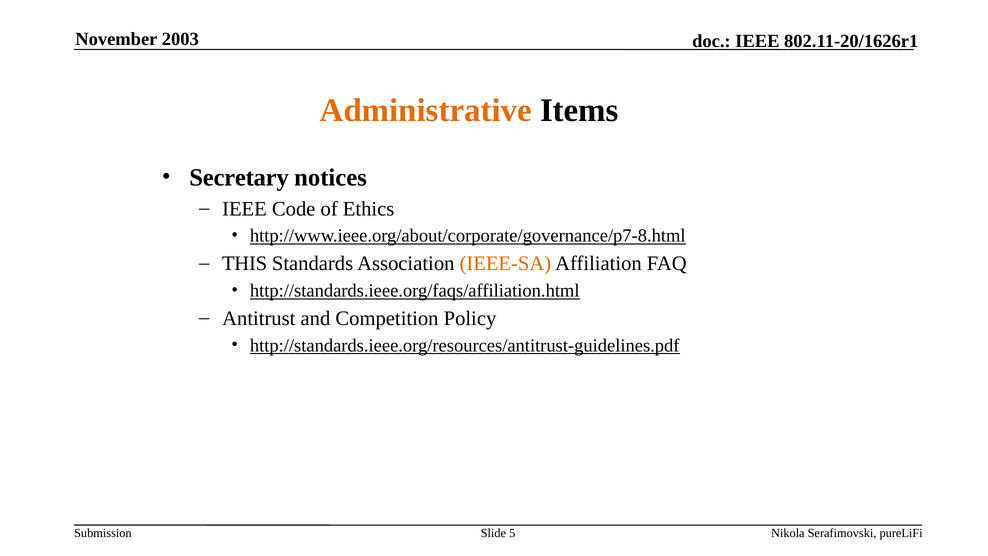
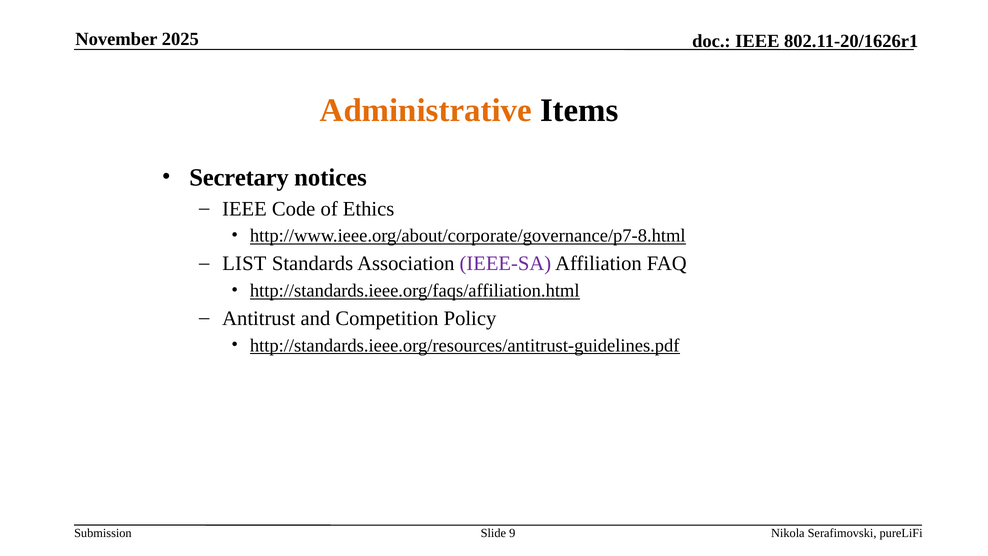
2003: 2003 -> 2025 (180, 39)
THIS: THIS -> LIST (244, 263)
IEEE-SA colour: orange -> purple (505, 263)
5: 5 -> 9 (512, 533)
